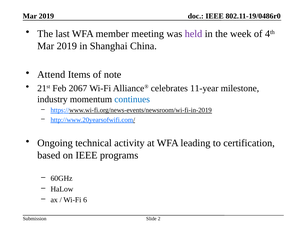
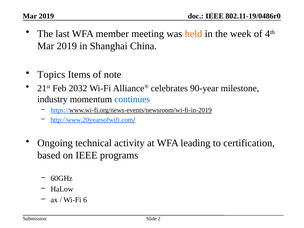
held colour: purple -> orange (194, 34)
Attend: Attend -> Topics (51, 75)
2067: 2067 -> 2032 (78, 88)
11-year: 11-year -> 90-year (204, 88)
